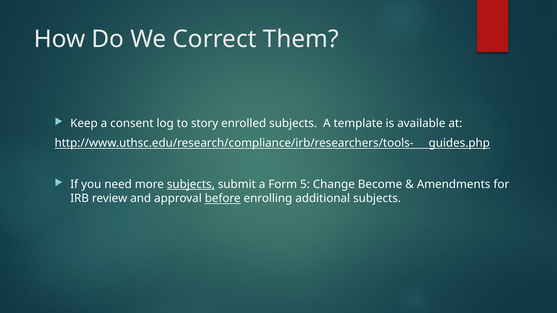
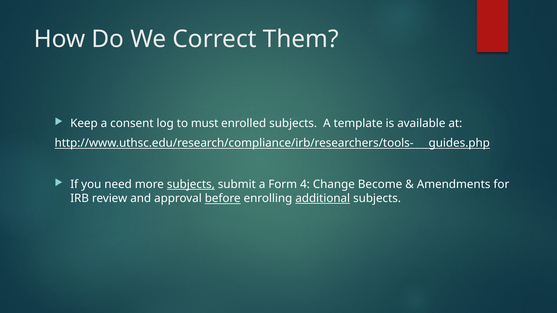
story: story -> must (205, 123)
5: 5 -> 4 (305, 185)
additional underline: none -> present (323, 199)
